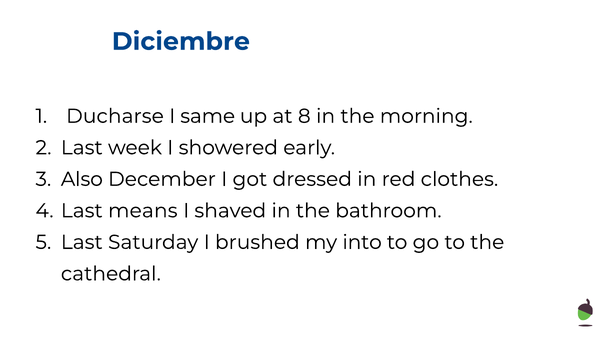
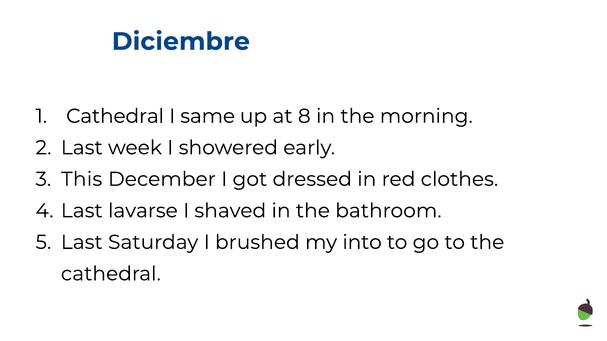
Ducharse: Ducharse -> Cathedral (115, 116)
Also: Also -> This (82, 179)
means: means -> lavarse (143, 211)
